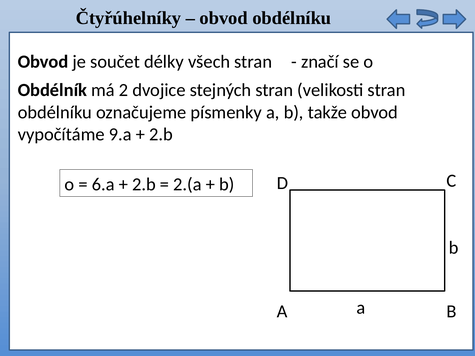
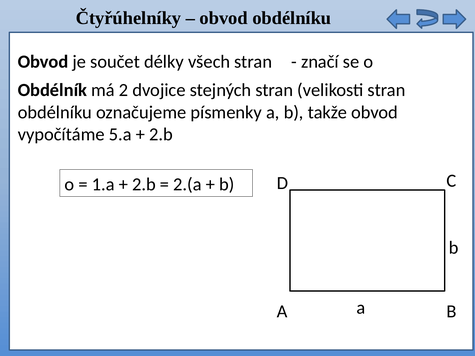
9.a: 9.a -> 5.a (120, 135)
6.a: 6.a -> 1.a (103, 184)
